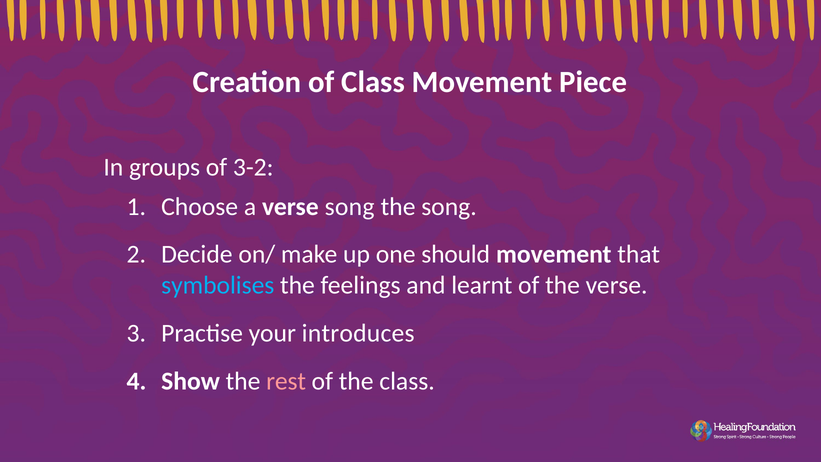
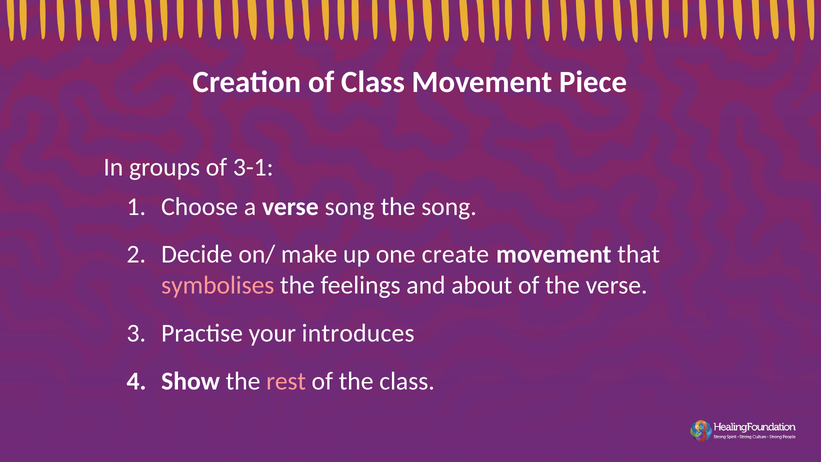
3-2: 3-2 -> 3-1 (253, 167)
should: should -> create (455, 254)
symbolises colour: light blue -> pink (218, 285)
learnt: learnt -> about (482, 285)
